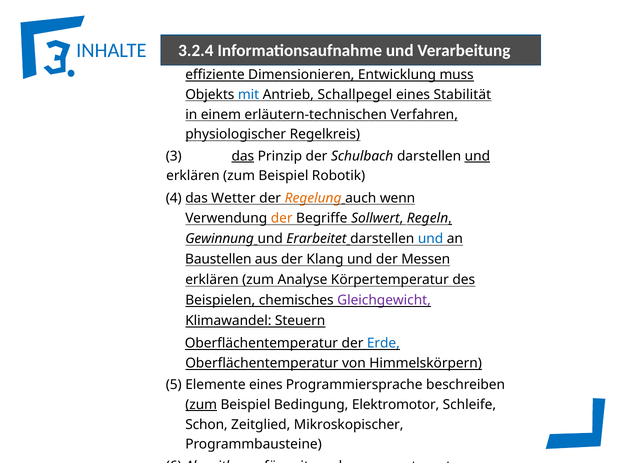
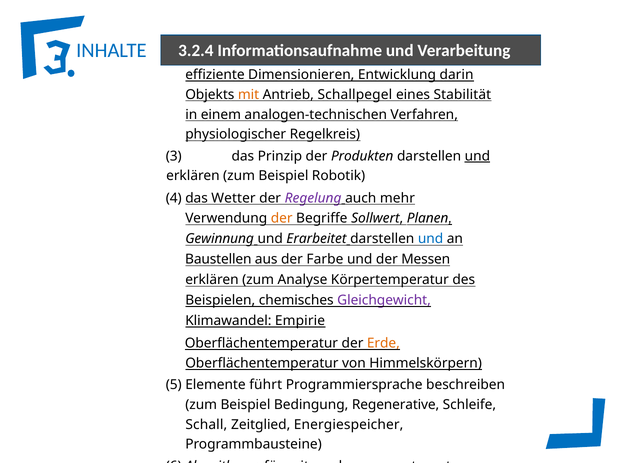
muss: muss -> darin (457, 75)
mit colour: blue -> orange (249, 95)
erläutern-technischen: erläutern-technischen -> analogen-technischen (316, 115)
das underline: present -> none (243, 156)
Schulbach: Schulbach -> Produkten (362, 156)
Regelung colour: orange -> purple (313, 198)
wenn: wenn -> mehr (397, 198)
Regeln: Regeln -> Planen (428, 219)
der Klang: Klang -> Farbe (325, 260)
Steuern: Steuern -> Empirie (300, 321)
Erde colour: blue -> orange (383, 344)
Elemente eines: eines -> führt (266, 385)
zum underline: present -> none (201, 405)
Elektromotor: Elektromotor -> Regenerative (396, 405)
Schon: Schon -> Schall (206, 425)
Mikroskopischer: Mikroskopischer -> Energiespeicher (349, 425)
